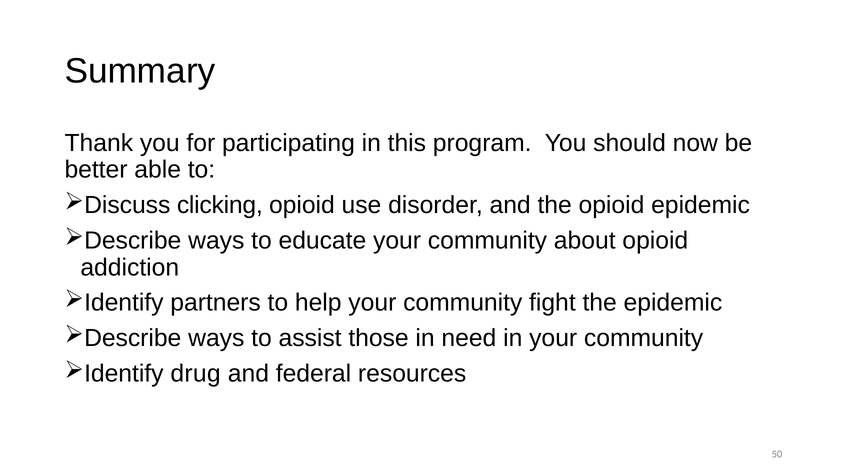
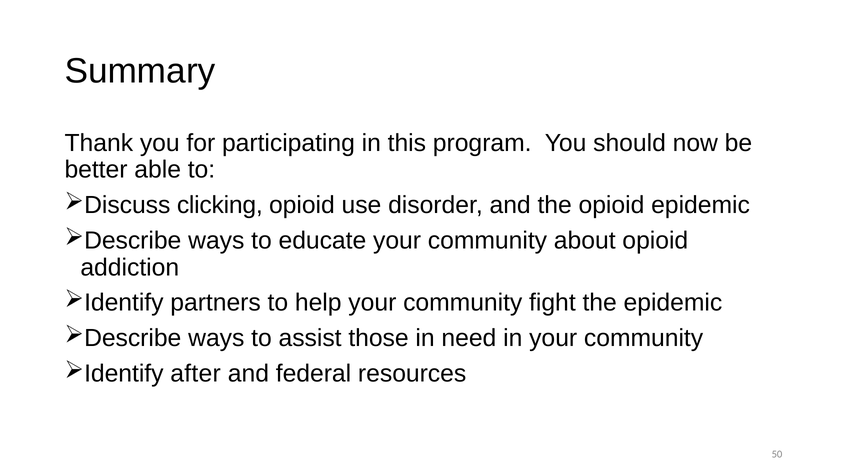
drug: drug -> after (196, 374)
